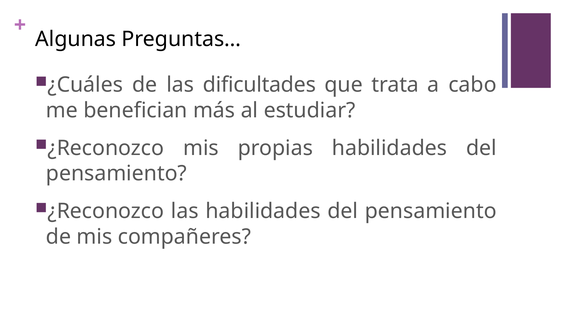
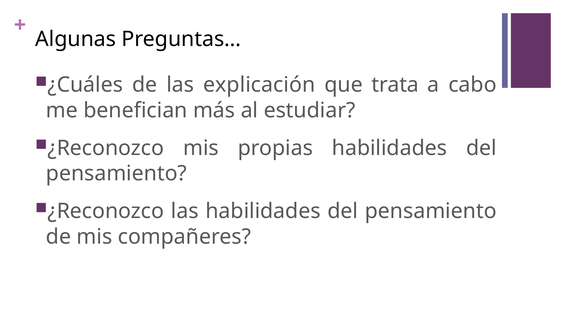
dificultades: dificultades -> explicación (259, 85)
